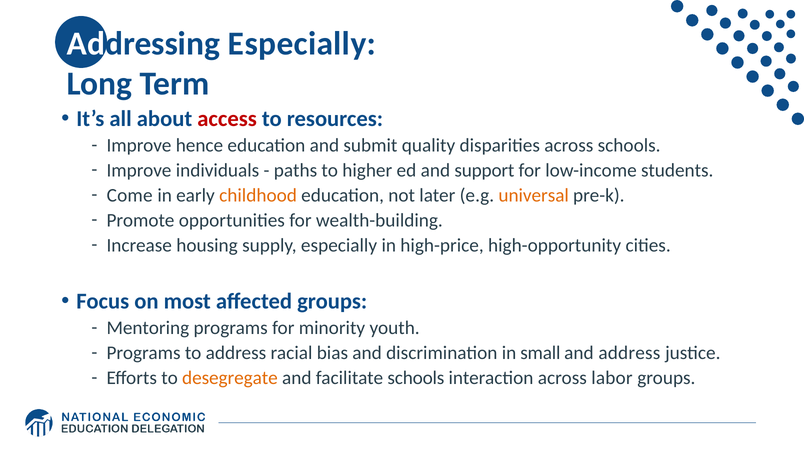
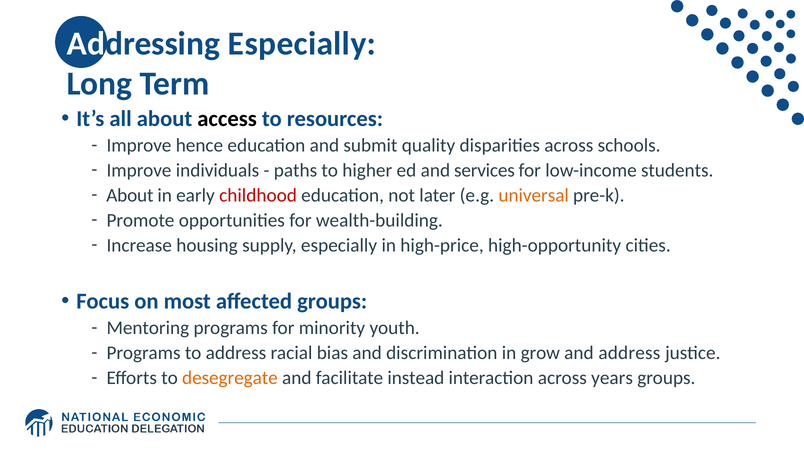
access colour: red -> black (227, 119)
support: support -> services (484, 170)
Come: Come -> About (130, 195)
childhood colour: orange -> red (258, 195)
small: small -> grow (540, 353)
facilitate schools: schools -> instead (416, 378)
labor: labor -> years (612, 378)
